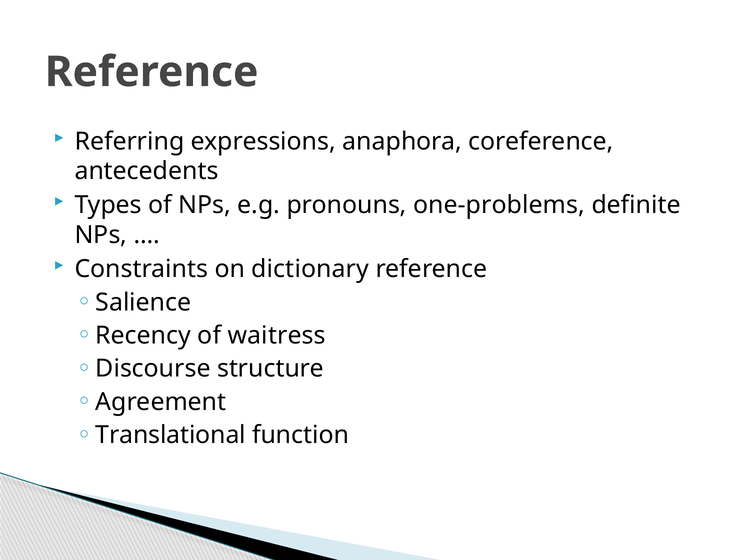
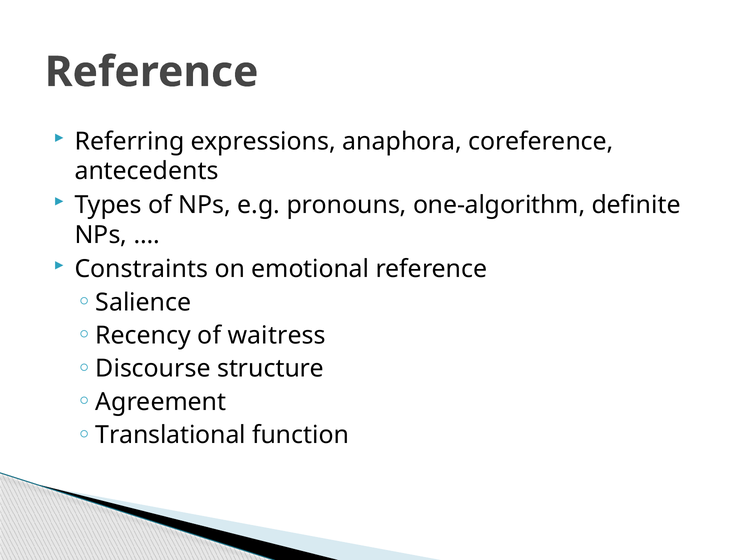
one-problems: one-problems -> one-algorithm (499, 205)
dictionary: dictionary -> emotional (310, 269)
